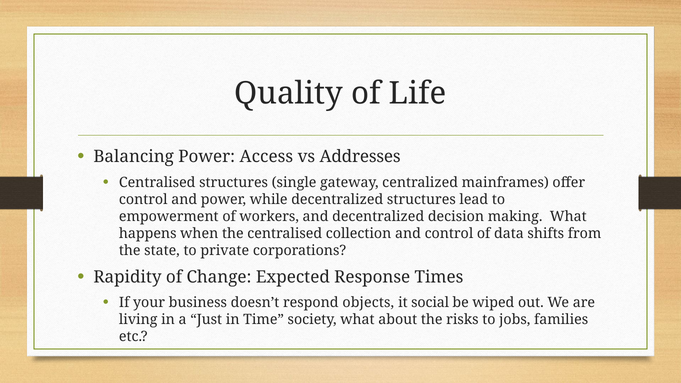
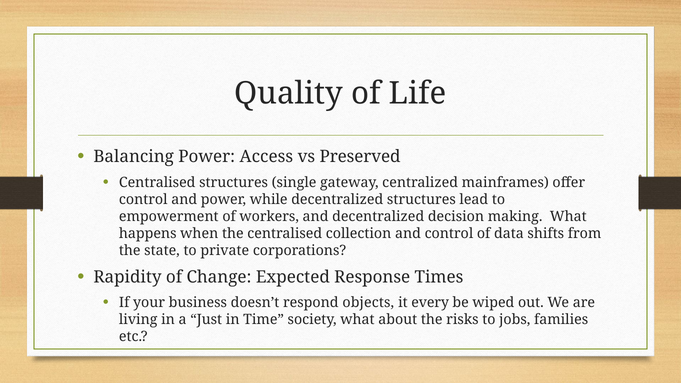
Addresses: Addresses -> Preserved (360, 157)
social: social -> every (430, 303)
